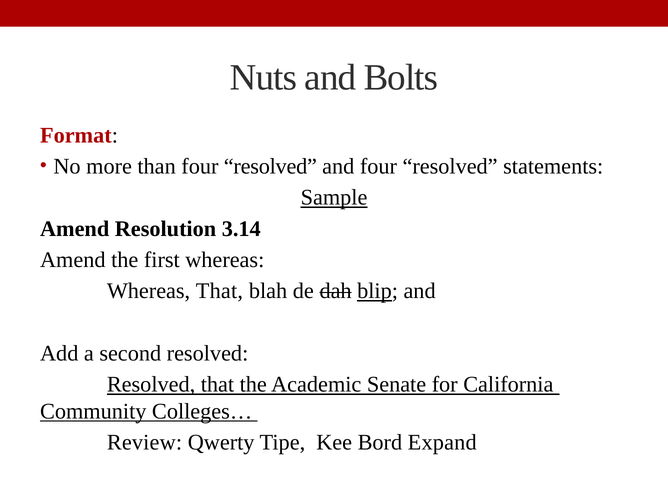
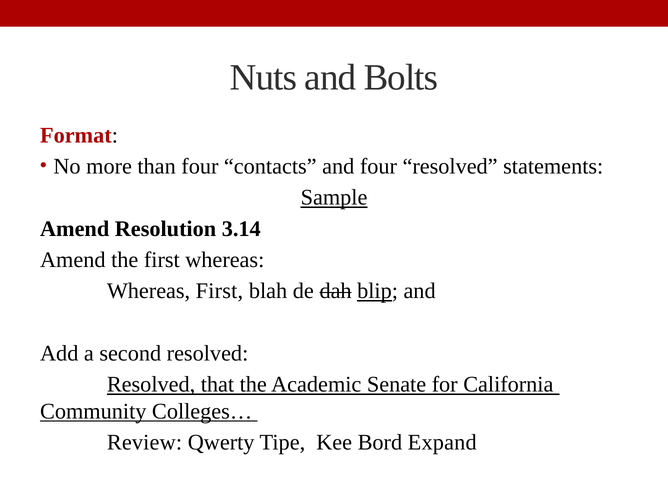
than four resolved: resolved -> contacts (270, 166)
Whereas That: That -> First (219, 291)
